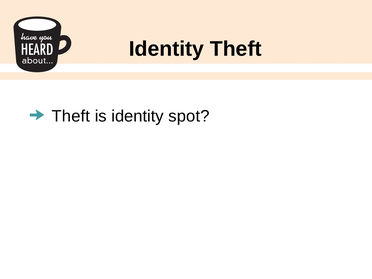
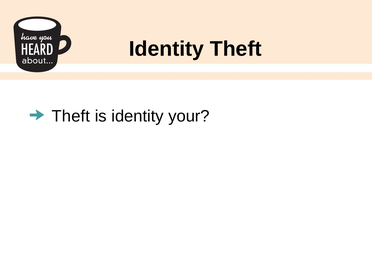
spot: spot -> your (189, 116)
